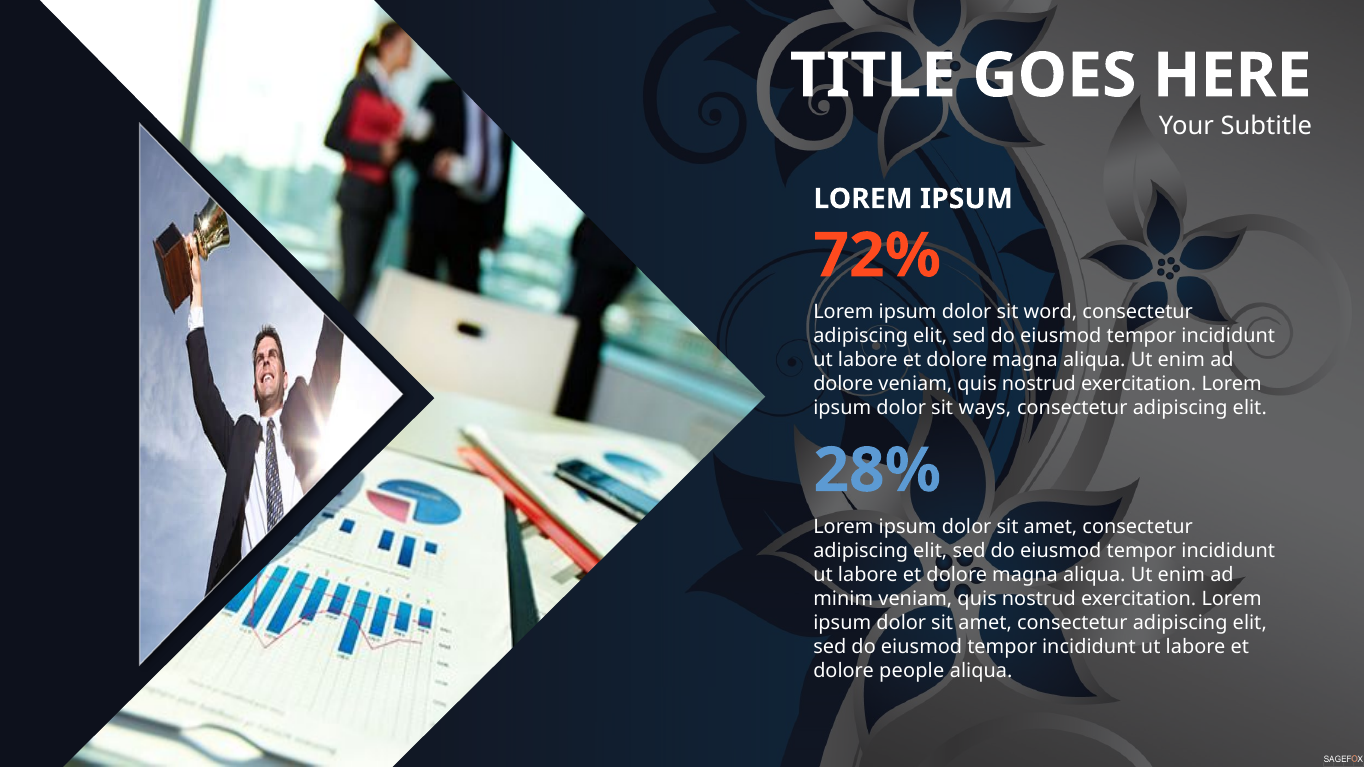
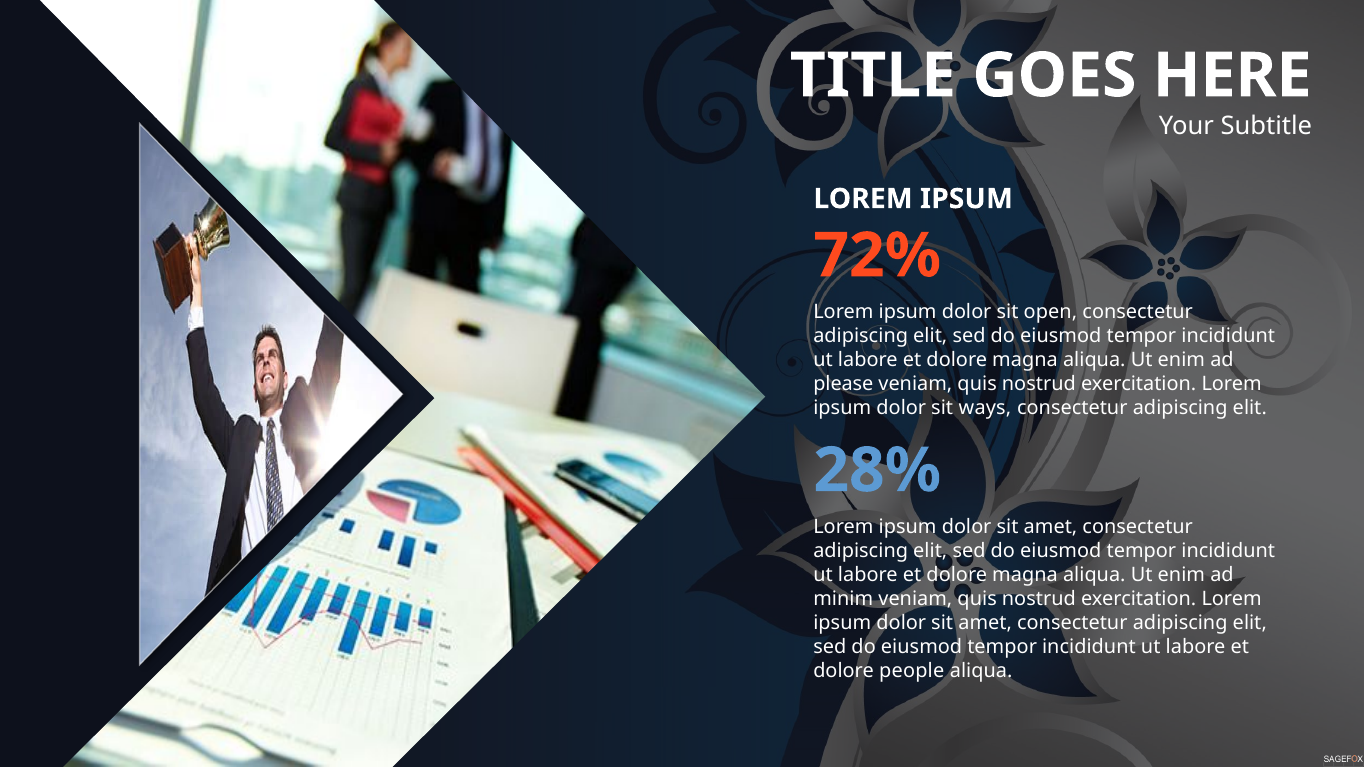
word: word -> open (1050, 313)
dolore: dolore -> please (843, 384)
